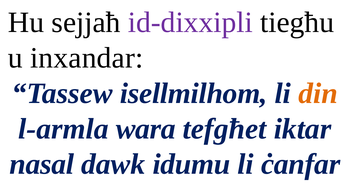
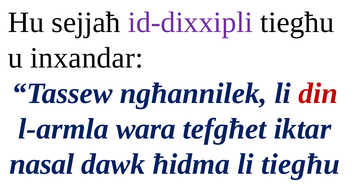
isellmilhom: isellmilhom -> ngħannilek (194, 94)
din colour: orange -> red (318, 94)
idumu: idumu -> ħidma (191, 165)
li ċanfar: ċanfar -> tiegħu (300, 165)
